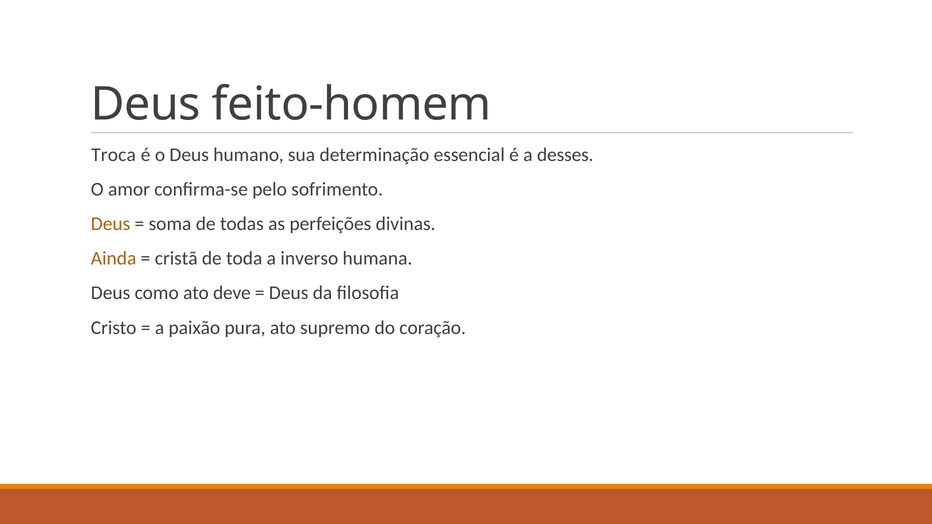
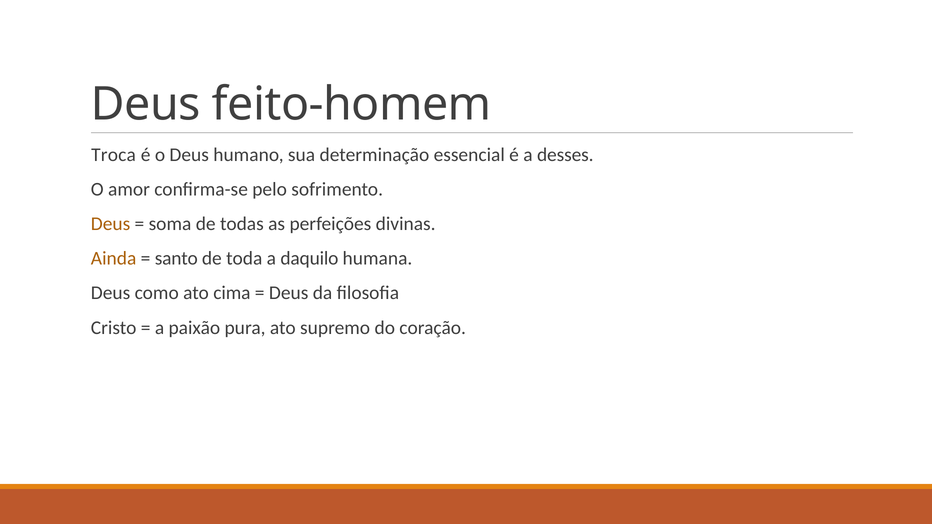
cristã: cristã -> santo (176, 259)
inverso: inverso -> daquilo (309, 259)
deve: deve -> cima (232, 293)
